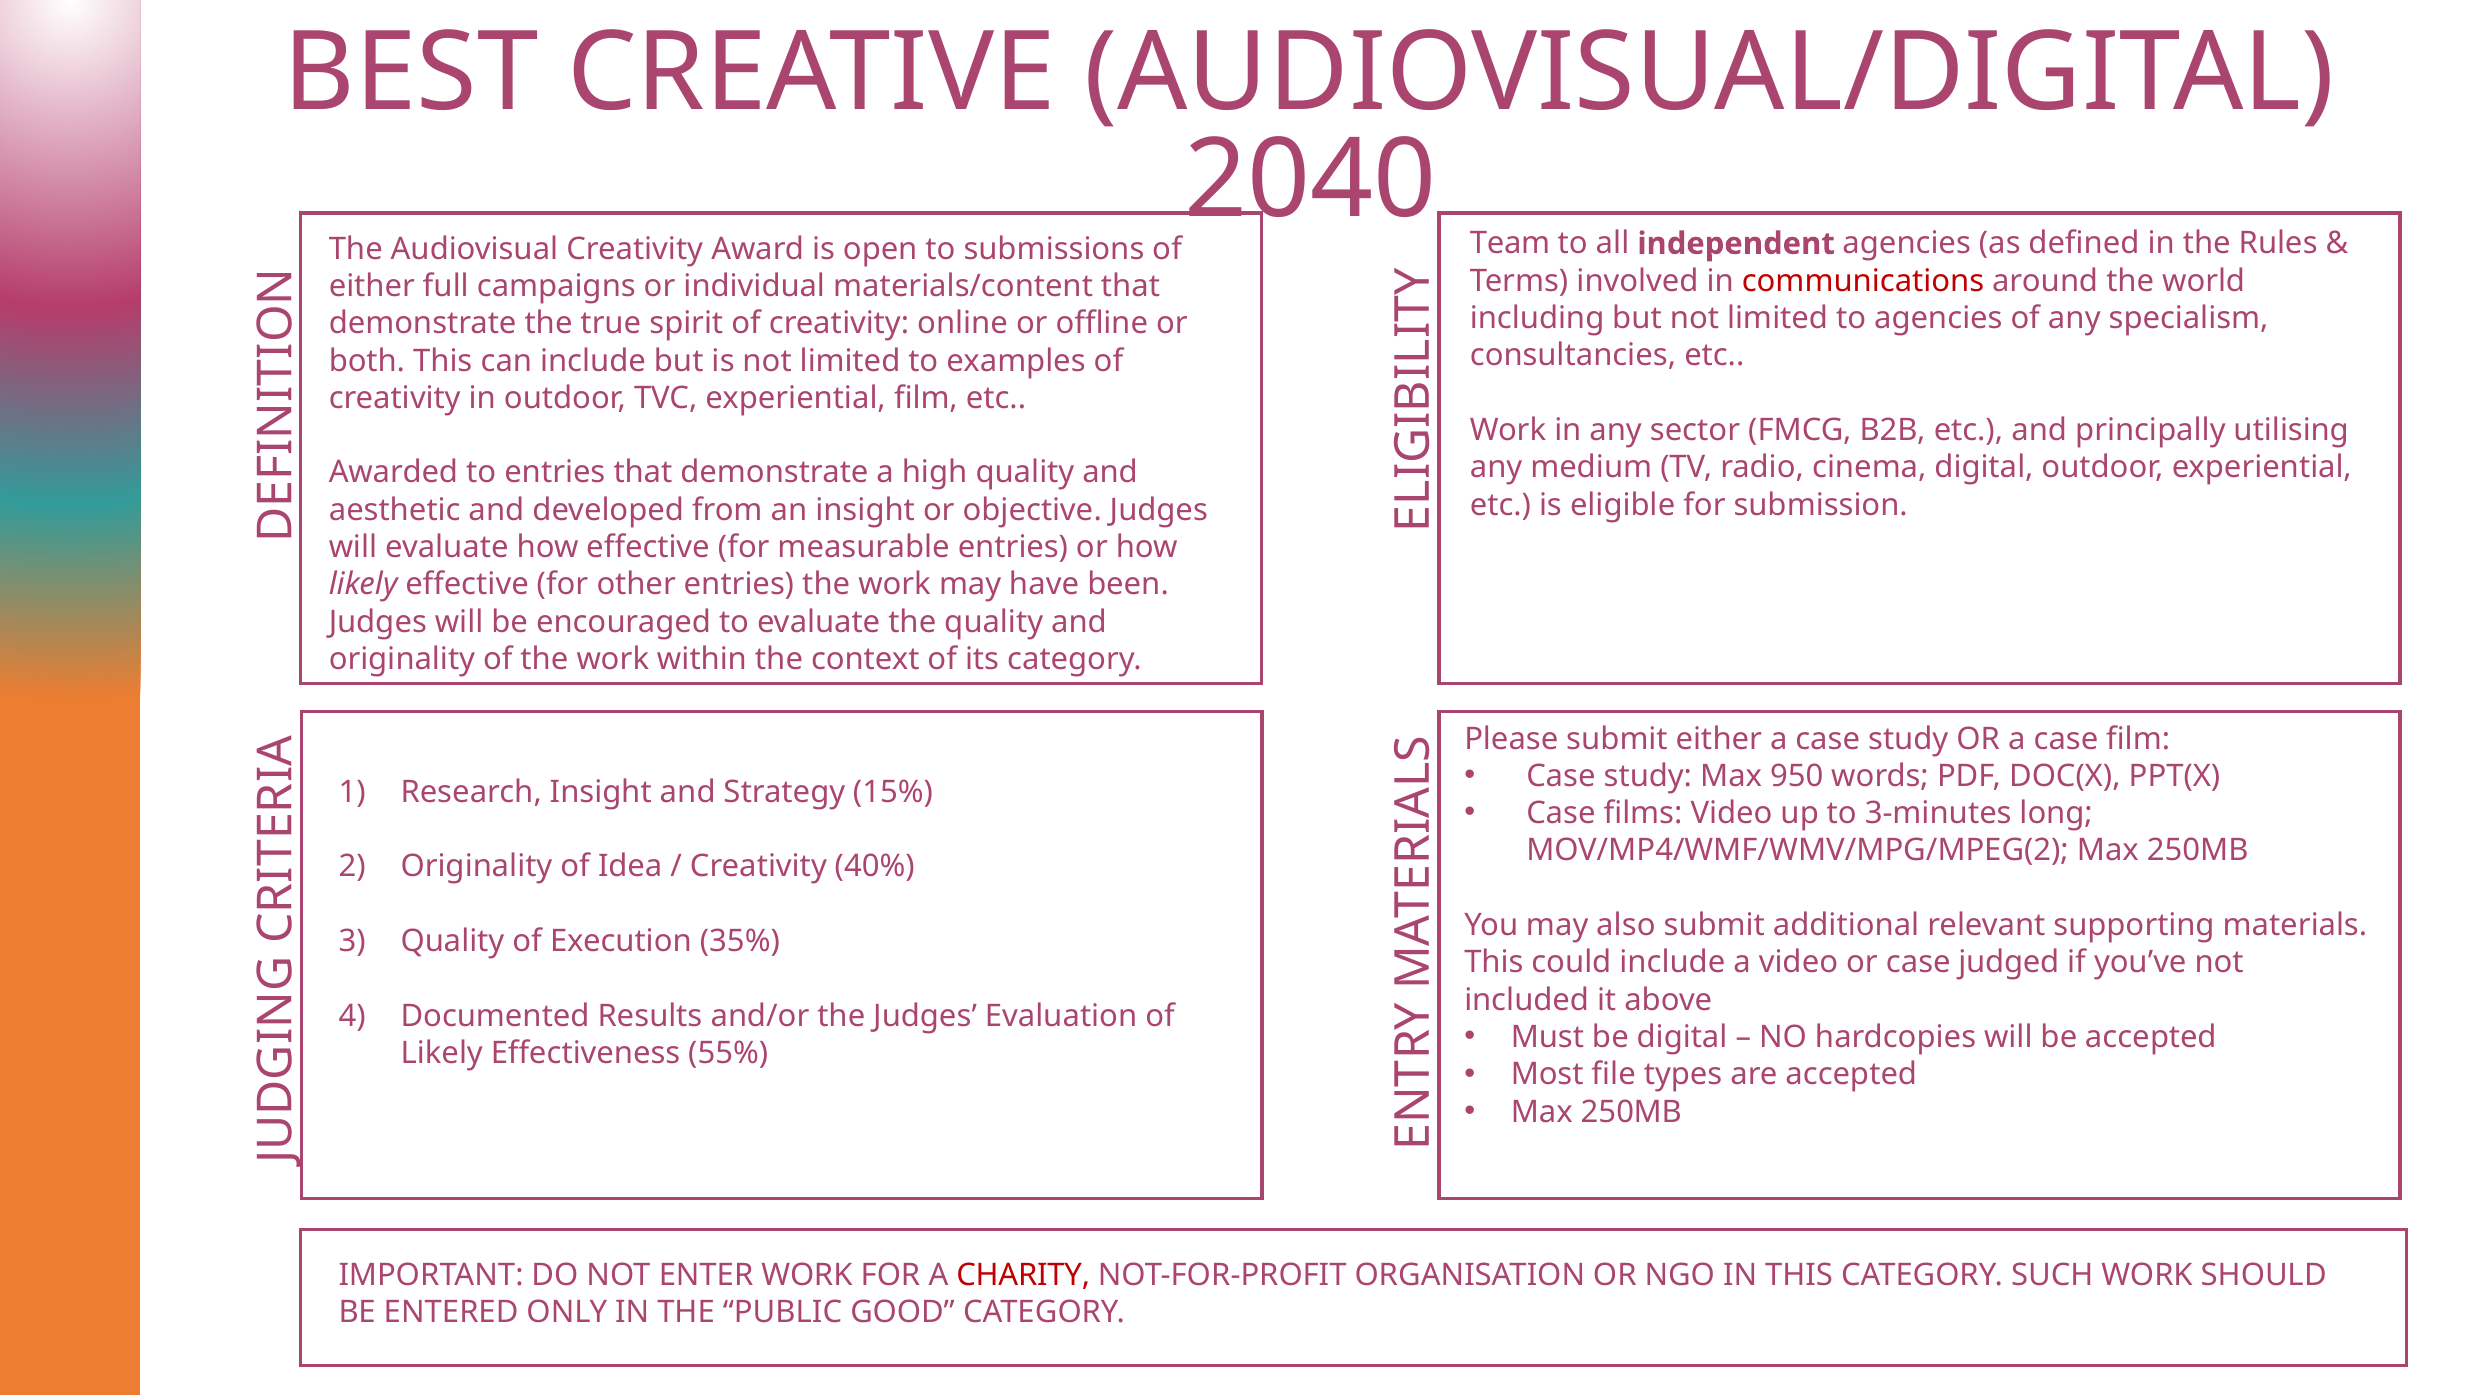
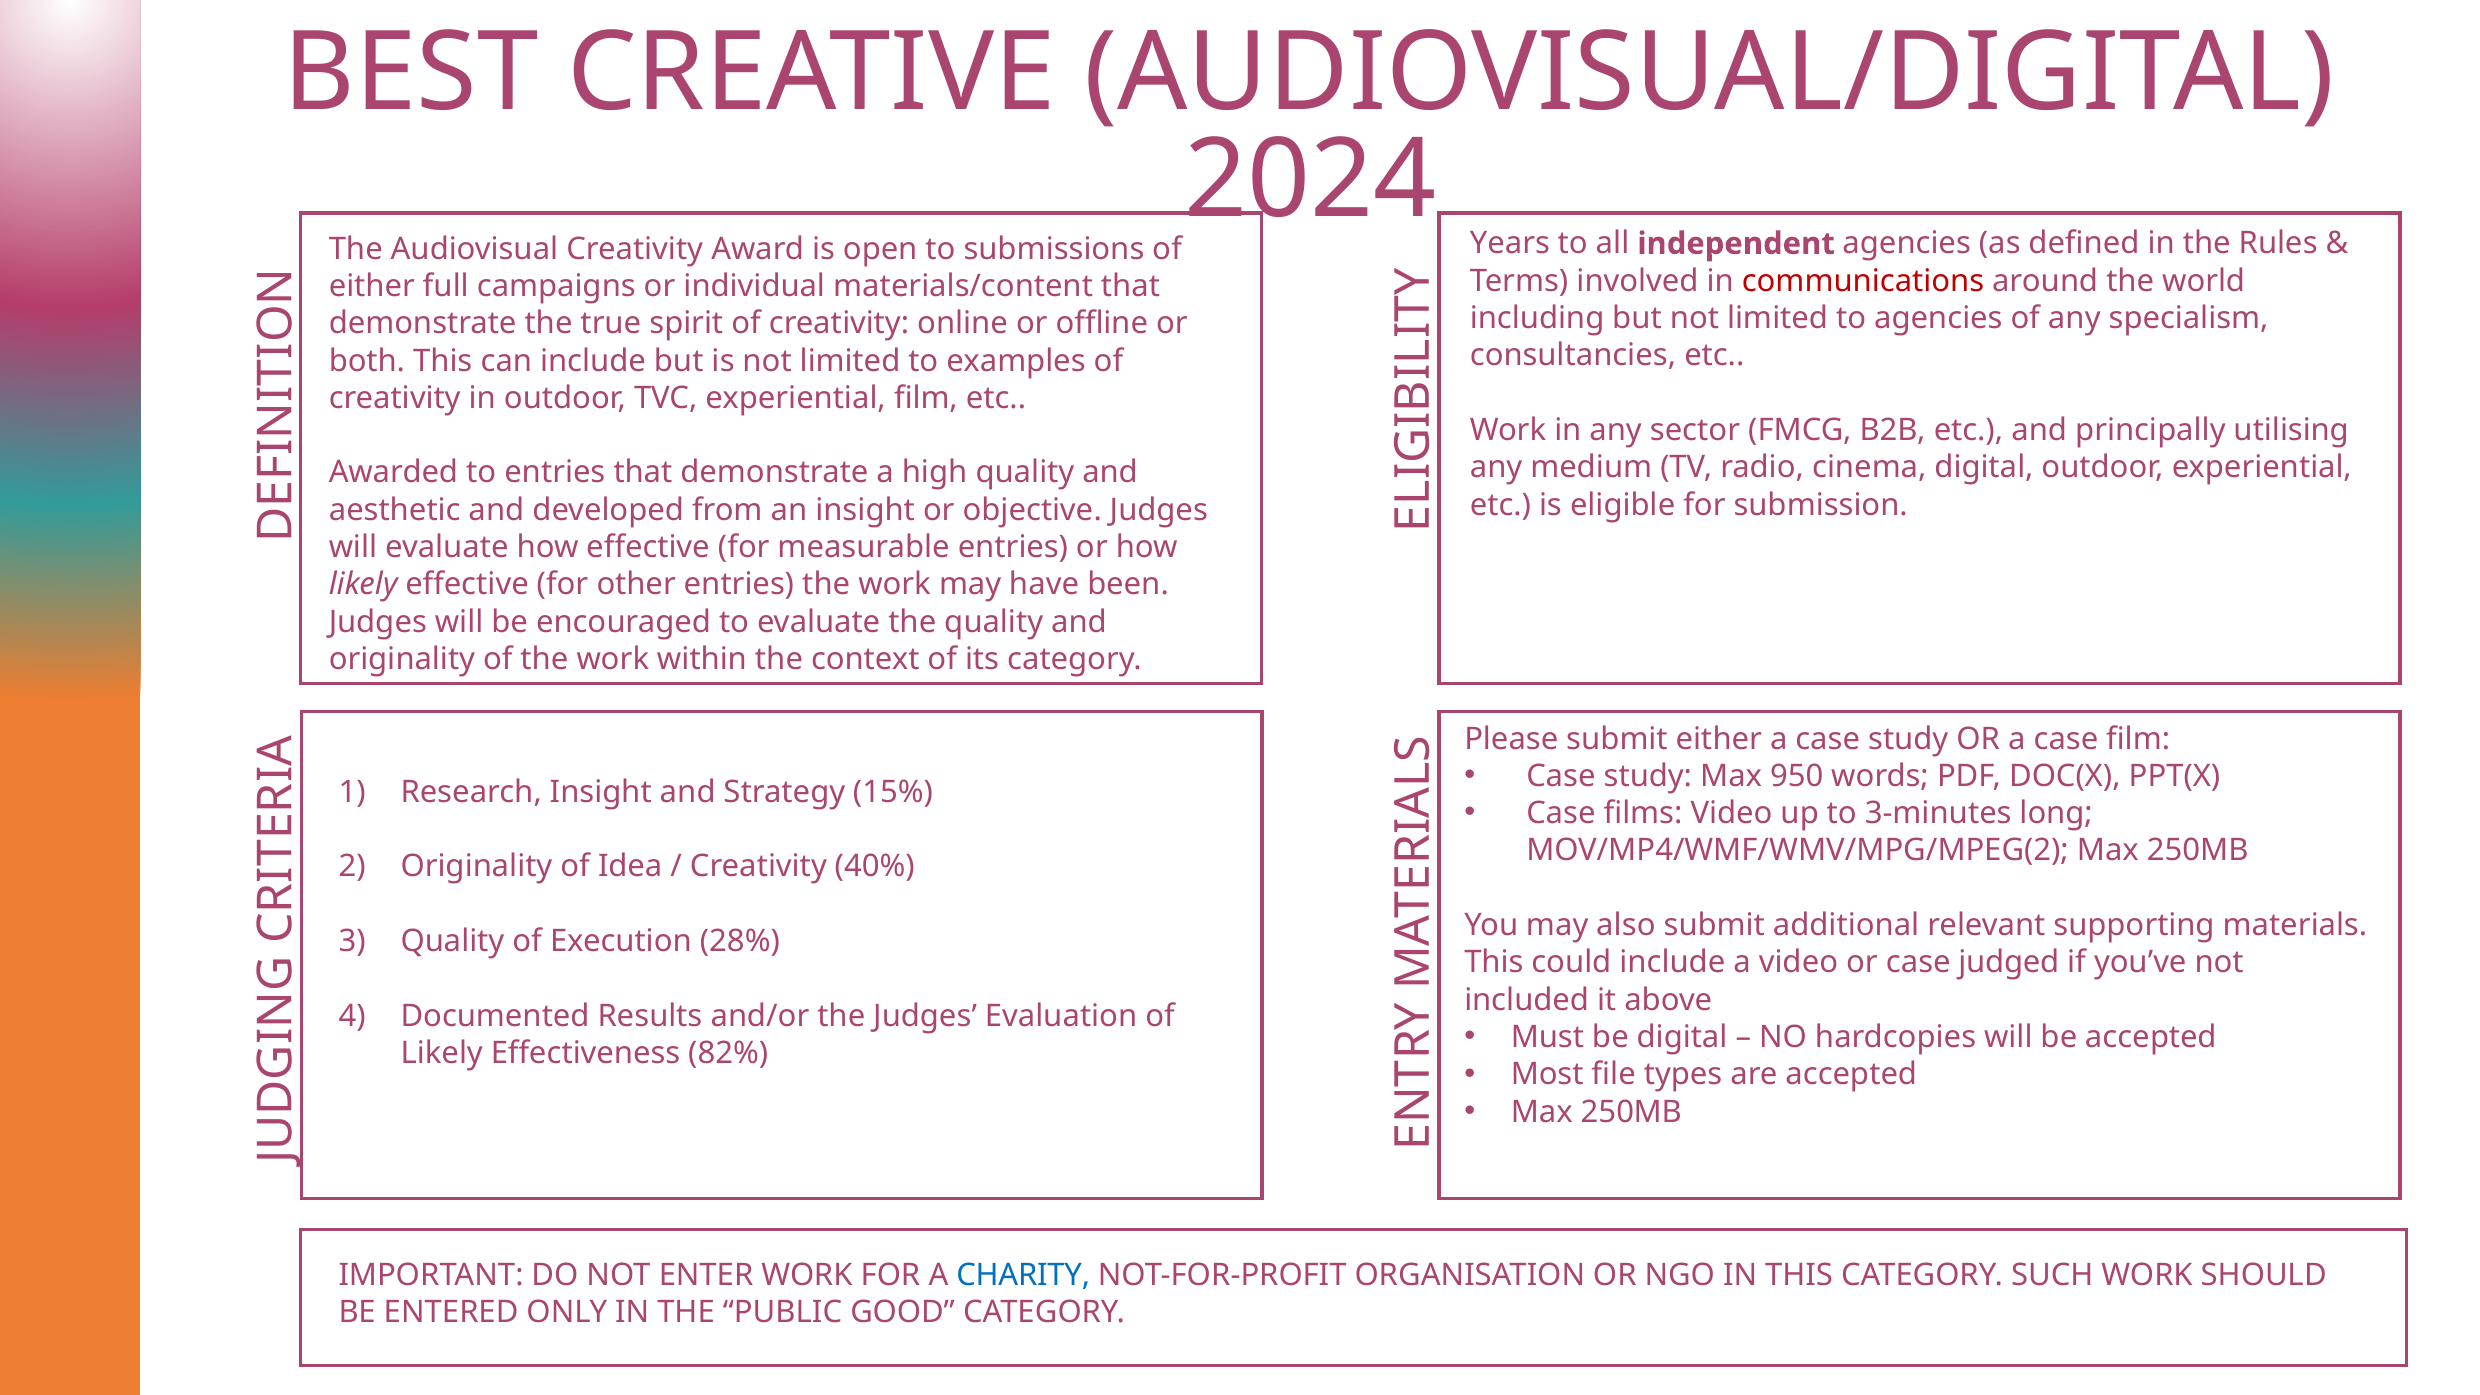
2040: 2040 -> 2024 (1310, 180)
Team: Team -> Years (1510, 244)
35%: 35% -> 28% (740, 941)
55%: 55% -> 82% (728, 1053)
CHARITY colour: red -> blue (1023, 1275)
